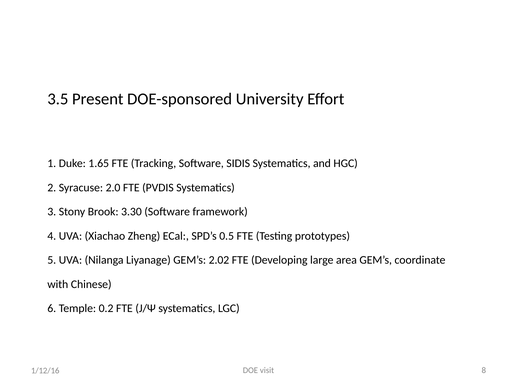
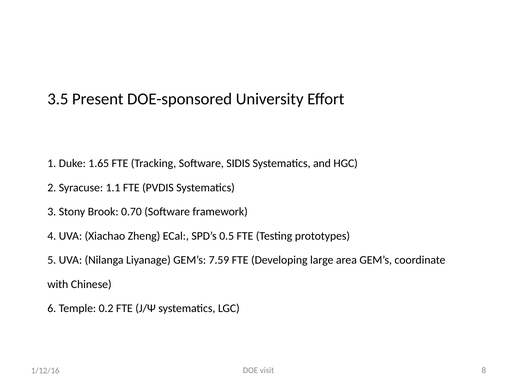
2.0: 2.0 -> 1.1 (113, 187)
3.30: 3.30 -> 0.70 (131, 212)
2.02: 2.02 -> 7.59 (219, 260)
